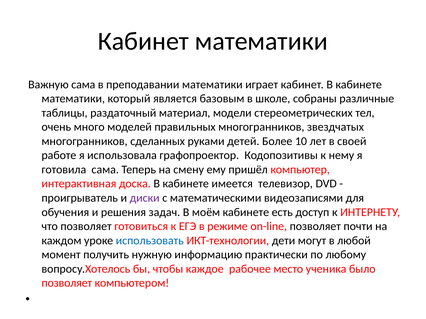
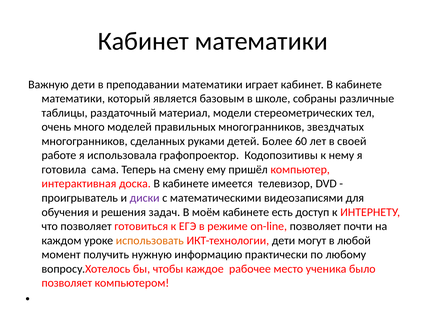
Важную сама: сама -> дети (83, 85)
10: 10 -> 60 (301, 141)
использовать colour: blue -> orange (150, 241)
